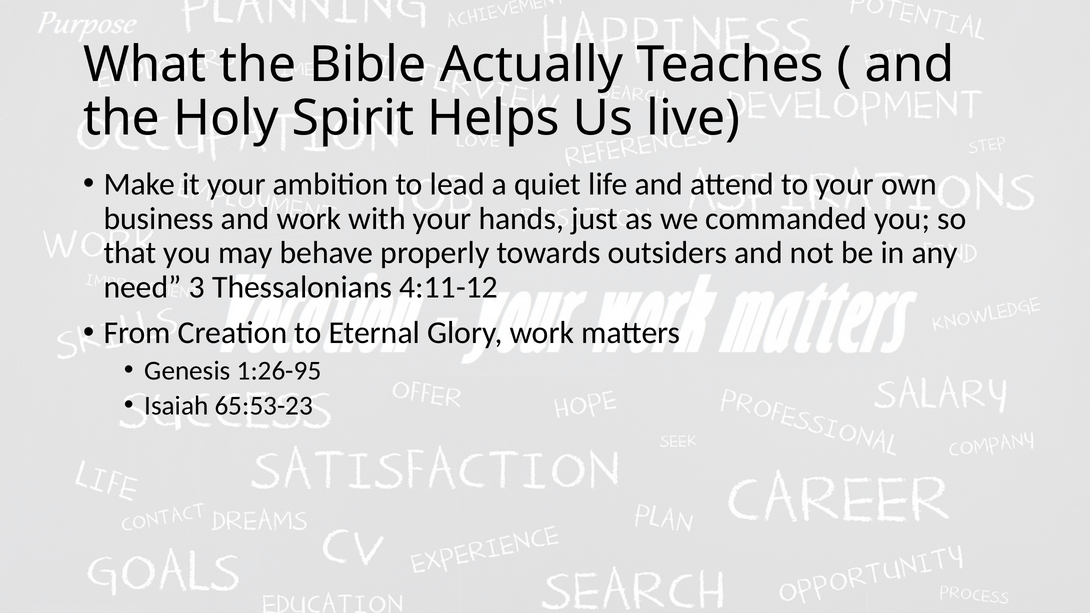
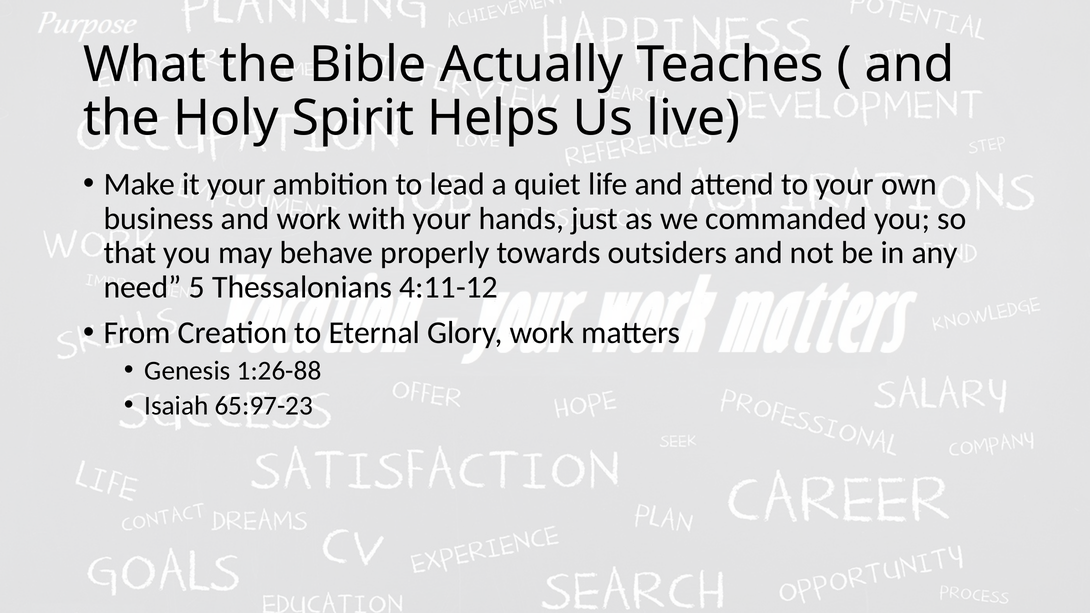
3: 3 -> 5 (197, 287)
1:26-95: 1:26-95 -> 1:26-88 (279, 371)
65:53-23: 65:53-23 -> 65:97-23 (264, 406)
